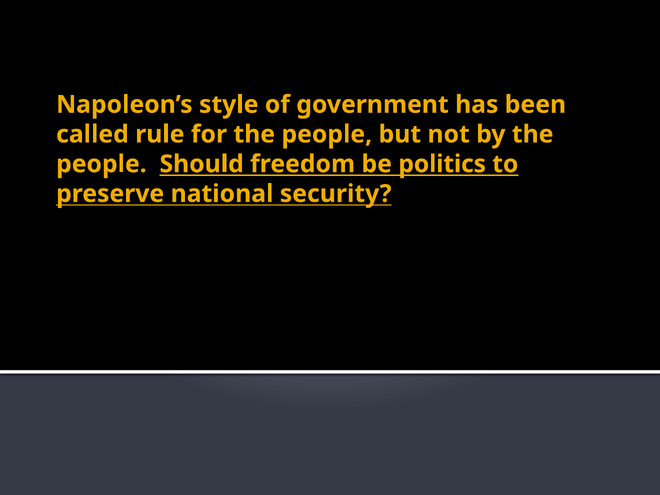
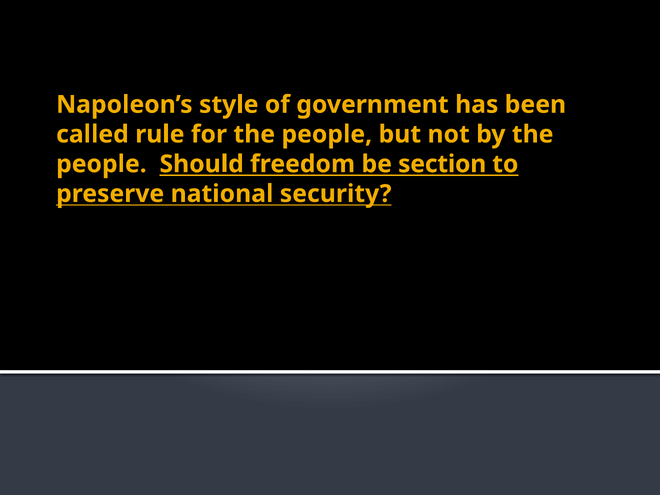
politics: politics -> section (442, 164)
